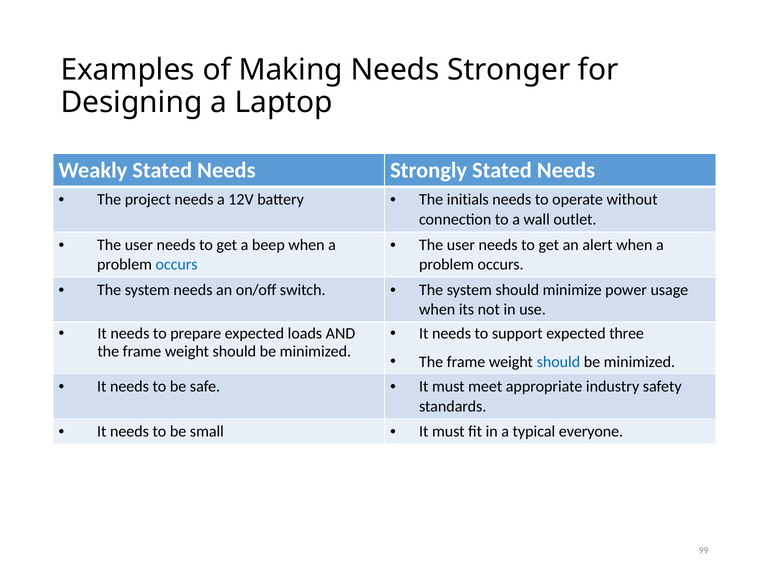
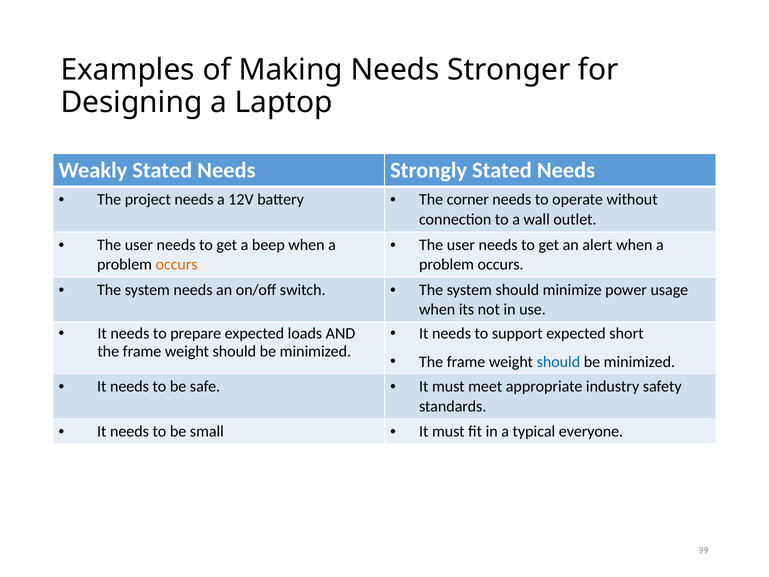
initials: initials -> corner (468, 200)
occurs colour: blue -> orange (177, 264)
three: three -> short (626, 334)
